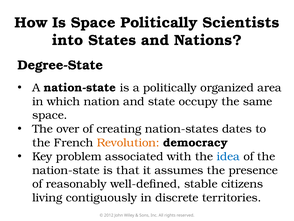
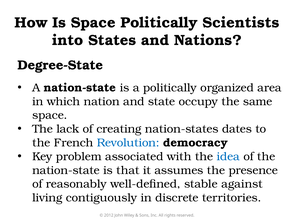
over: over -> lack (68, 129)
Revolution colour: orange -> blue (128, 142)
citizens: citizens -> against (242, 184)
